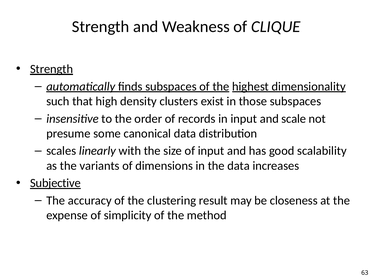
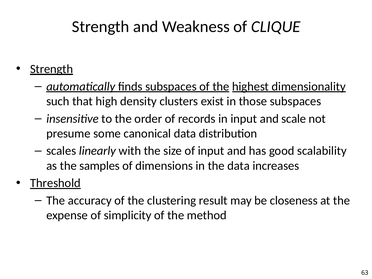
variants: variants -> samples (100, 166)
Subjective: Subjective -> Threshold (55, 183)
